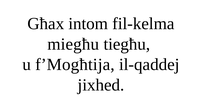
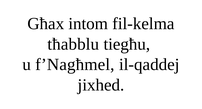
miegħu: miegħu -> tħabblu (73, 44)
f’Mogħtija: f’Mogħtija -> f’Nagħmel (75, 64)
